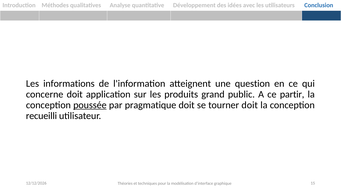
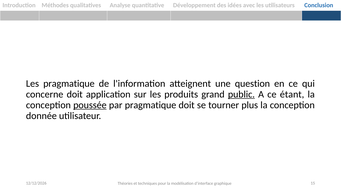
Les informations: informations -> pragmatique (69, 83)
public underline: none -> present (241, 94)
partir: partir -> étant (292, 94)
tourner doit: doit -> plus (250, 105)
recueilli: recueilli -> donnée (41, 116)
